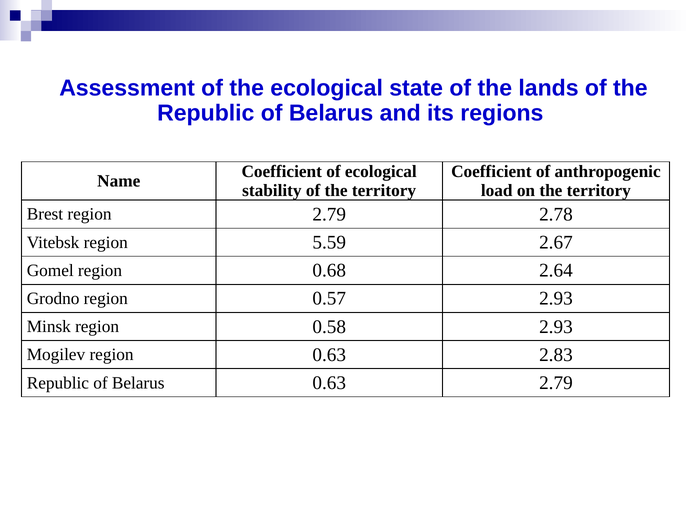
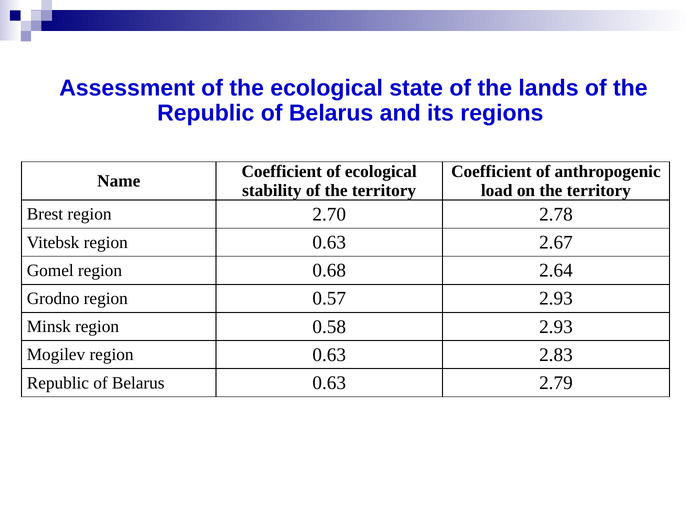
region 2.79: 2.79 -> 2.70 (329, 214)
Vitebsk region 5.59: 5.59 -> 0.63 (329, 242)
